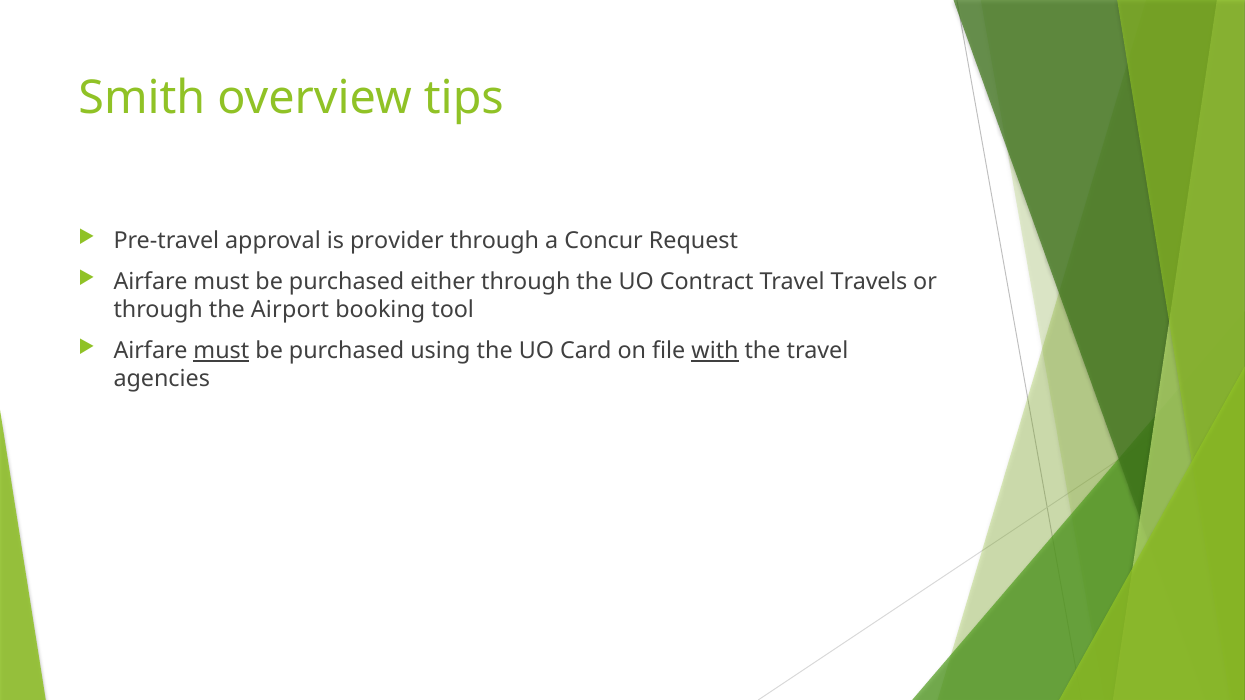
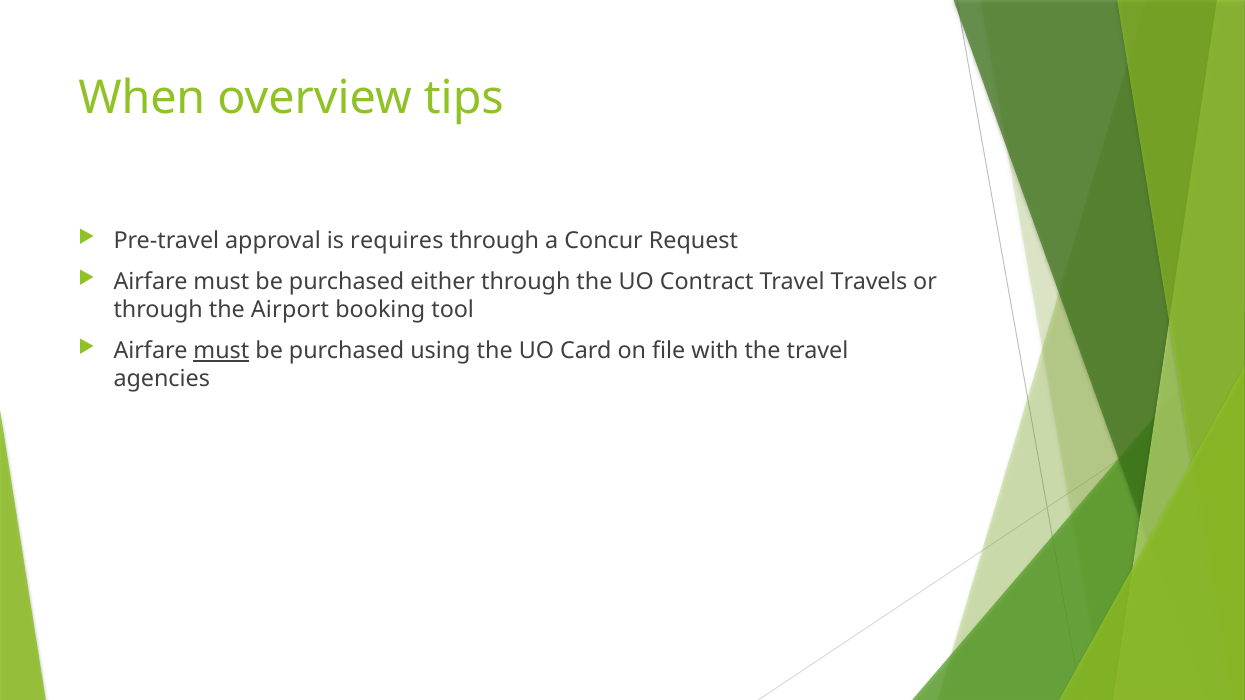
Smith: Smith -> When (142, 98)
provider: provider -> requires (397, 241)
with underline: present -> none (715, 351)
